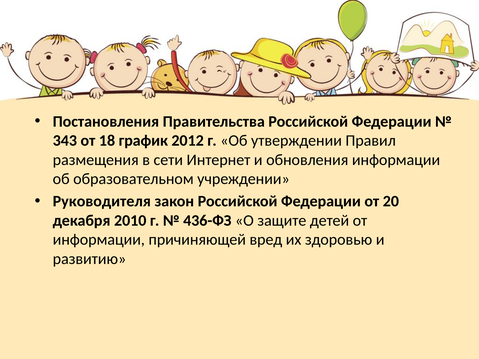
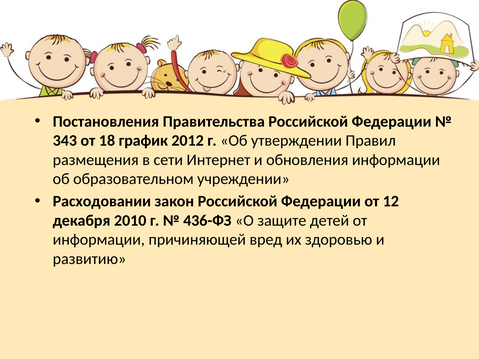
Руководителя: Руководителя -> Расходовании (102, 201)
20: 20 -> 12 (391, 201)
